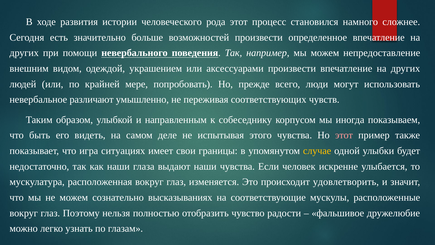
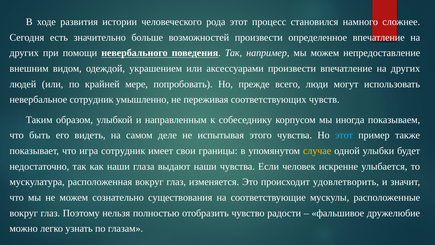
невербальное различают: различают -> сотрудник (92, 100)
этот colour: pink -> light blue (344, 135)
игра ситуациях: ситуациях -> сотрудник (123, 151)
высказываниях: высказываниях -> существования (180, 197)
